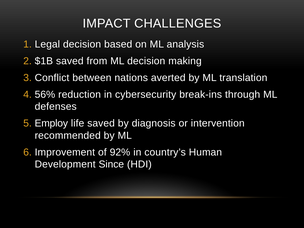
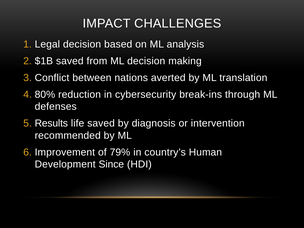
56%: 56% -> 80% (45, 94)
Employ: Employ -> Results (51, 123)
92%: 92% -> 79% (120, 152)
